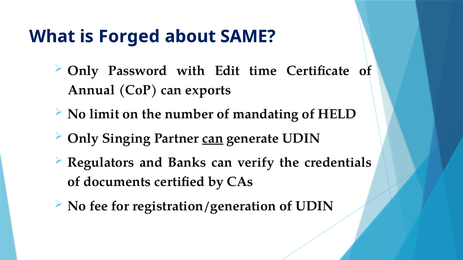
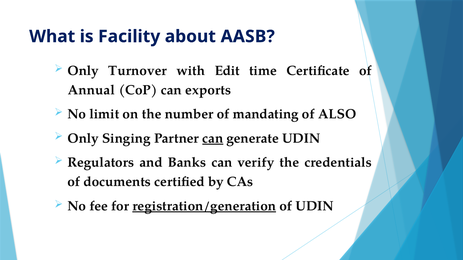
Forged: Forged -> Facility (129, 37)
SAME: SAME -> AASB (248, 37)
Password: Password -> Turnover (138, 71)
HELD: HELD -> ALSO (337, 114)
registration/generation underline: none -> present (204, 206)
